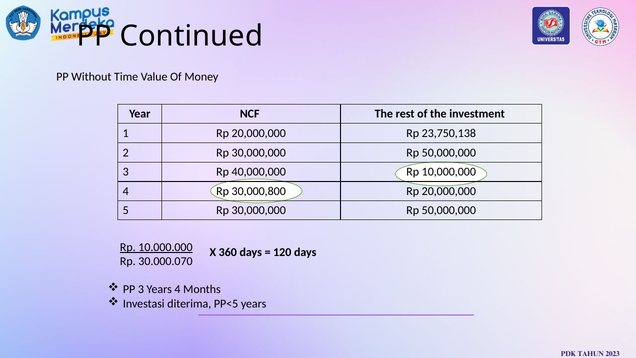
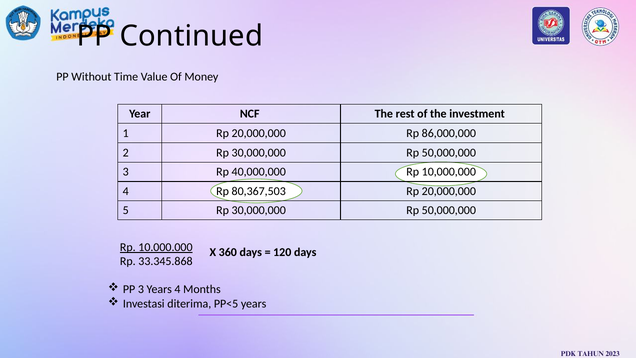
23,750,138: 23,750,138 -> 86,000,000 (449, 133)
30,000,800: 30,000,800 -> 80,367,503 (259, 191)
30.000.070: 30.000.070 -> 33.345.868 (165, 261)
